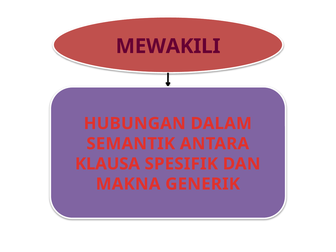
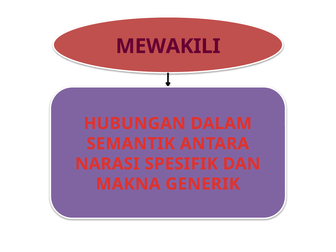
KLAUSA: KLAUSA -> NARASI (107, 164)
